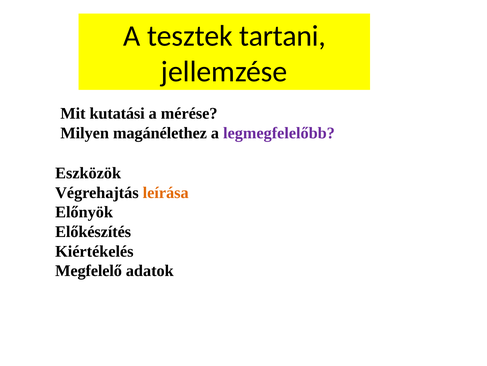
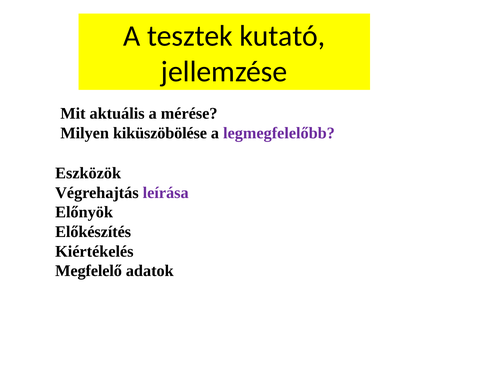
tartani: tartani -> kutató (282, 36)
kutatási: kutatási -> aktuális (117, 113)
magánélethez: magánélethez -> kiküszöbölése (160, 133)
leírása colour: orange -> purple (166, 192)
